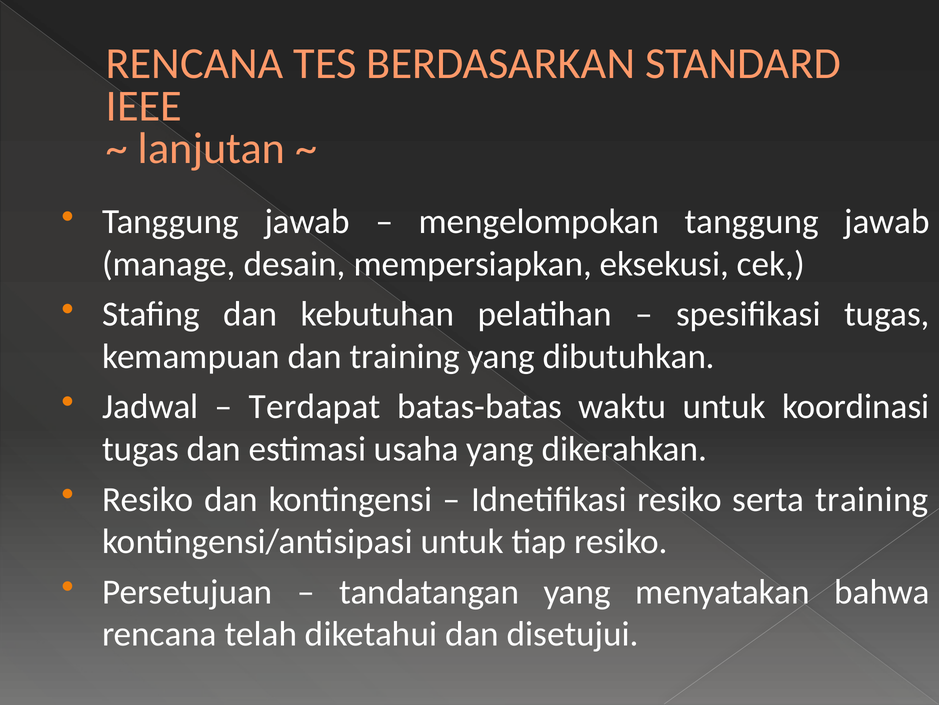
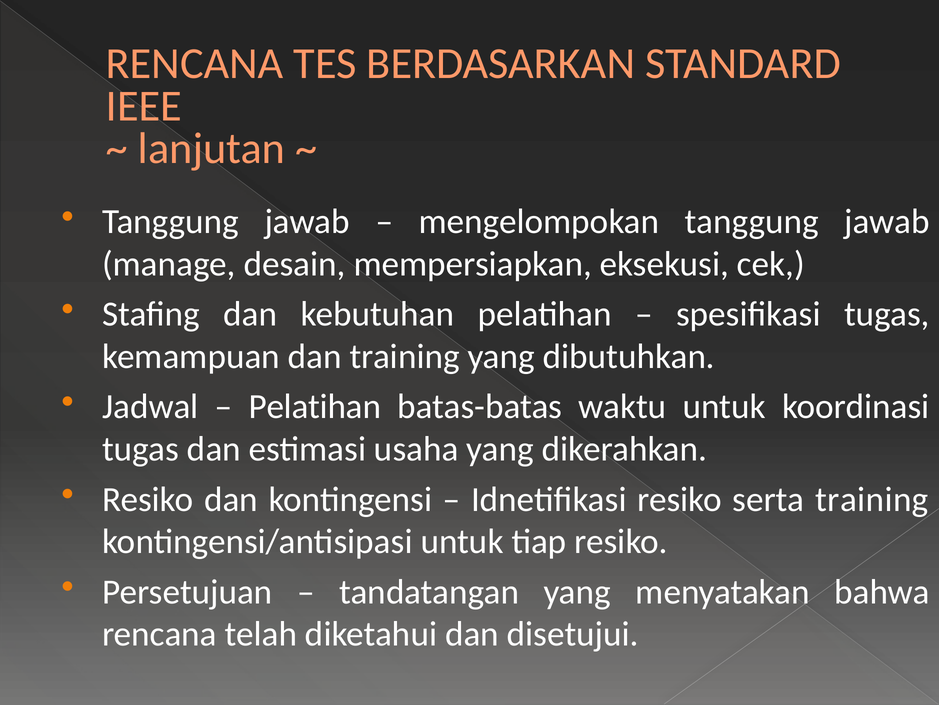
Terdapat: Terdapat -> Pelatihan (315, 406)
